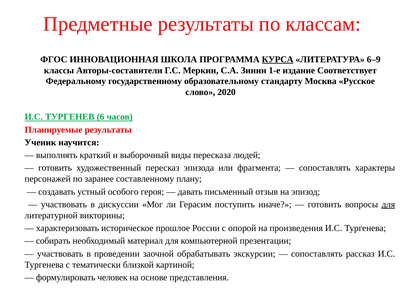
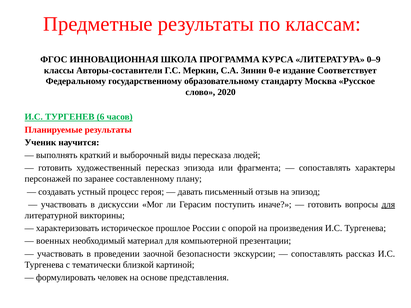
КУРСА underline: present -> none (278, 59)
6–9: 6–9 -> 0–9 (374, 59)
1-е: 1-е -> 0-е (275, 70)
особого: особого -> процесс (123, 192)
собирать: собирать -> военных (53, 241)
обрабатывать: обрабатывать -> безопасности (204, 254)
